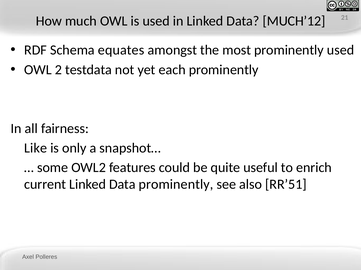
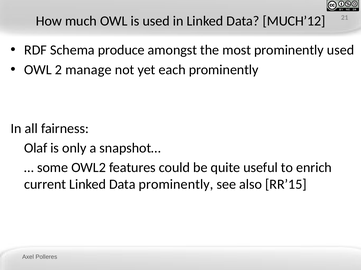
equates: equates -> produce (121, 50)
testdata: testdata -> manage (88, 70)
Like: Like -> Olaf (36, 148)
RR’51: RR’51 -> RR’15 (286, 185)
